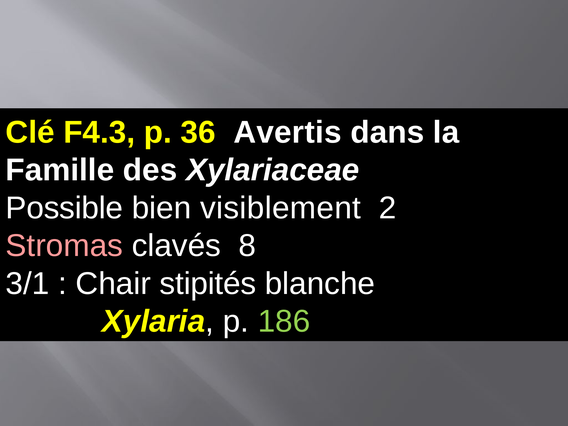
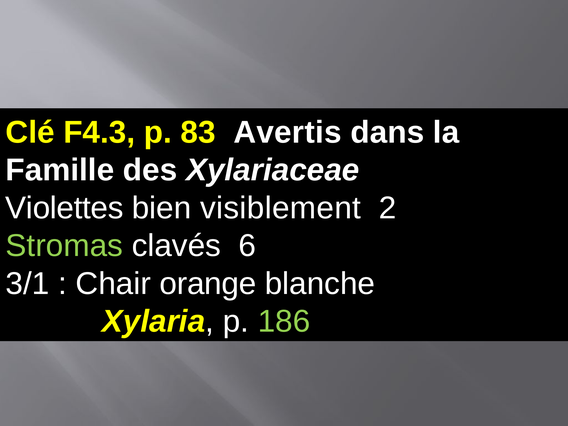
36: 36 -> 83 (198, 132)
Possible: Possible -> Violettes (64, 208)
Stromas colour: pink -> light green (64, 246)
8: 8 -> 6 (247, 246)
stipités: stipités -> orange (208, 284)
